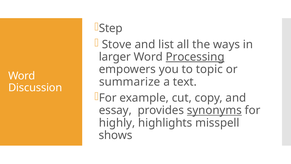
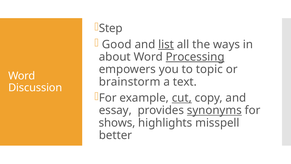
Stove: Stove -> Good (117, 44)
list underline: none -> present (166, 44)
larger: larger -> about (115, 57)
summarize: summarize -> brainstorm (130, 82)
cut underline: none -> present (182, 98)
highly: highly -> shows (117, 123)
shows: shows -> better (115, 135)
